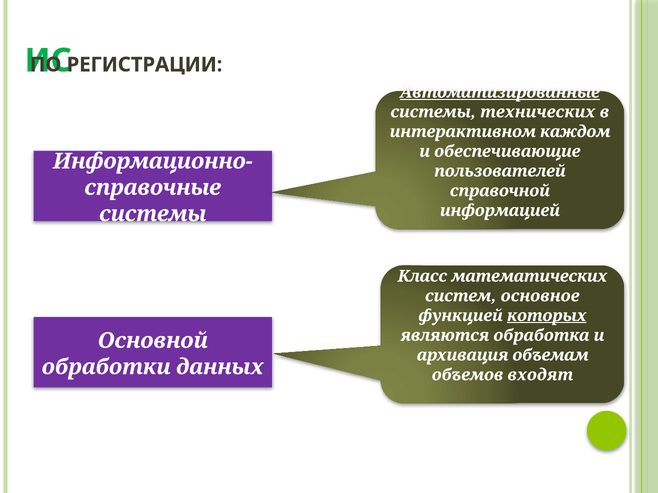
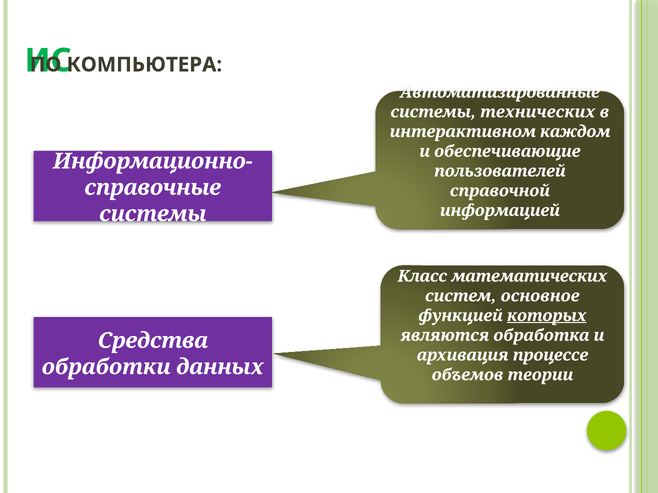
РЕГИСТРАЦИИ: РЕГИСТРАЦИИ -> КОМПЬЮТЕРА (144, 65)
Автоматизированные underline: present -> none (500, 92)
Основной: Основной -> Средства (153, 341)
объемам: объемам -> процессе (551, 355)
входят: входят -> теории (540, 375)
